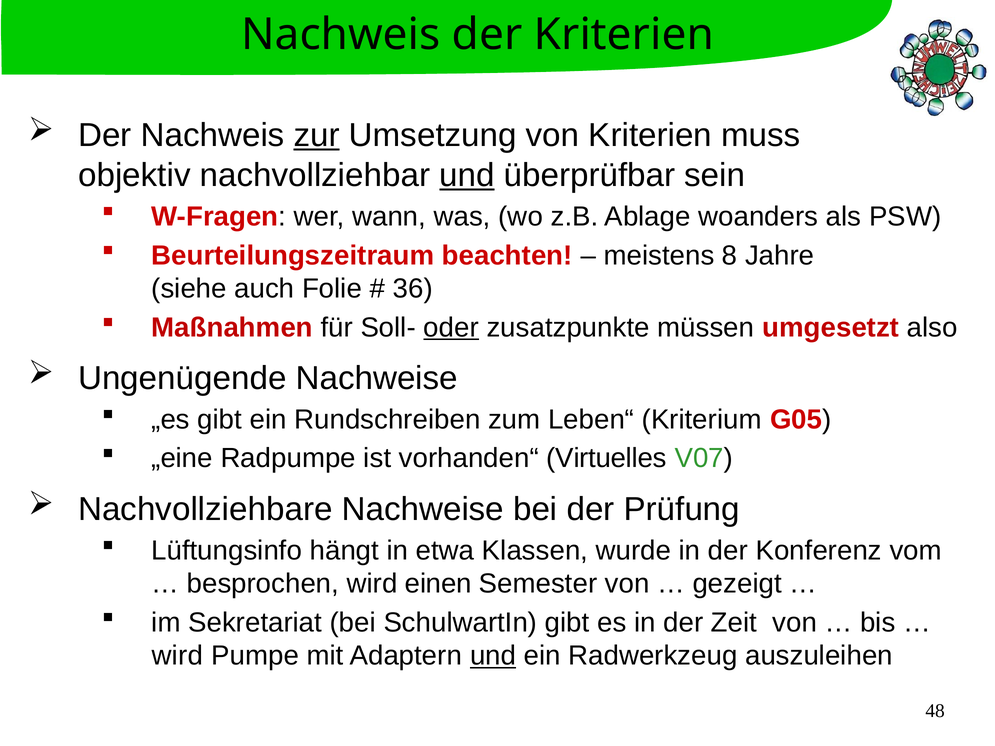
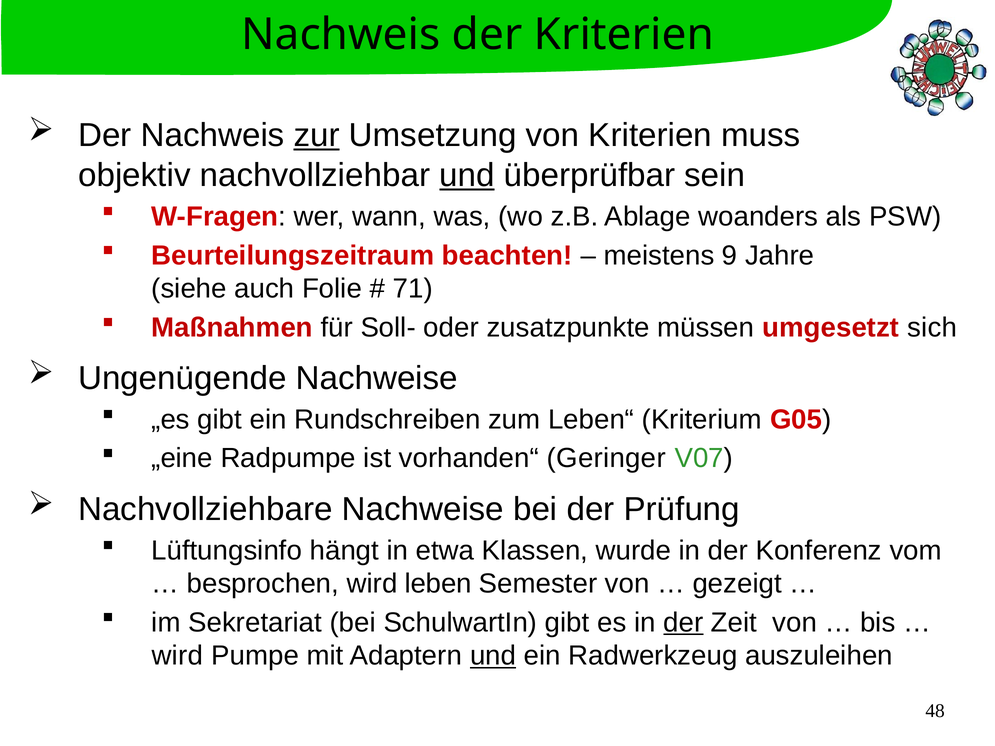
8: 8 -> 9 (730, 256)
36: 36 -> 71 (413, 289)
oder underline: present -> none (451, 327)
also: also -> sich (932, 327)
Virtuelles: Virtuelles -> Geringer (606, 459)
einen: einen -> leben (438, 584)
der underline: none -> present (683, 623)
